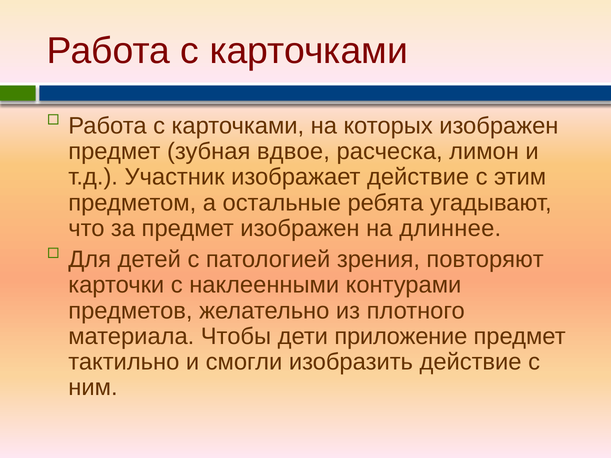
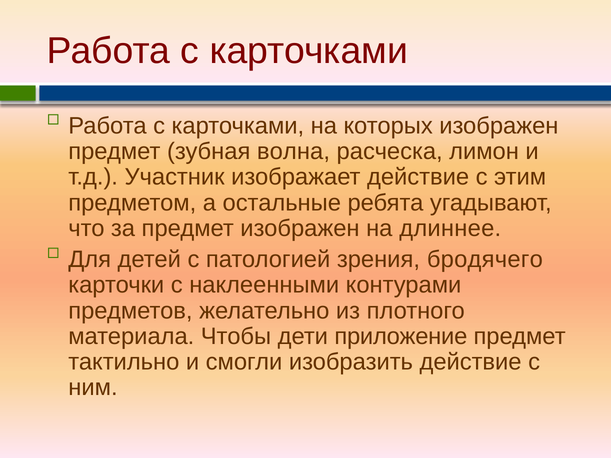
вдвое: вдвое -> волна (293, 152)
повторяют: повторяют -> бродячего (485, 260)
